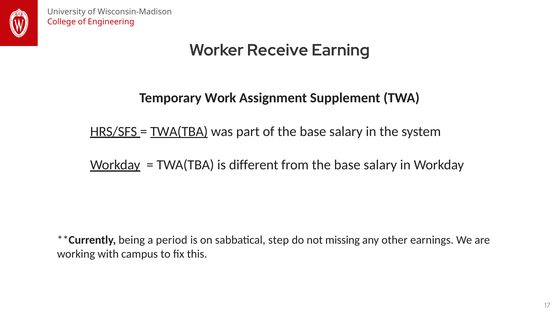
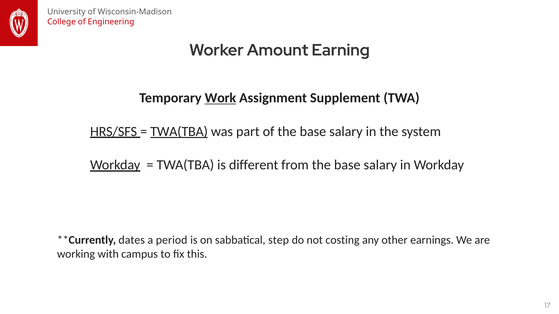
Receive: Receive -> Amount (278, 50)
Work underline: none -> present (220, 98)
being: being -> dates (132, 240)
missing: missing -> costing (342, 240)
